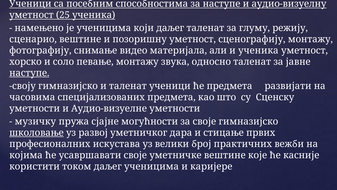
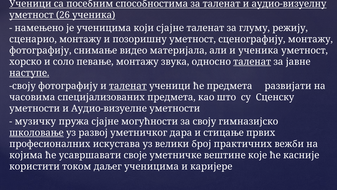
за наступе: наступе -> таленат (222, 4)
25: 25 -> 26 (63, 15)
који даљег: даљег -> сјајне (170, 28)
сценарио вештине: вештине -> монтажу (80, 39)
таленат underline: none -> present (252, 62)
своју гимназијско: гимназијско -> фотографију (68, 86)
таленат underline: none -> present (128, 86)
за своје: своје -> своју (204, 121)
